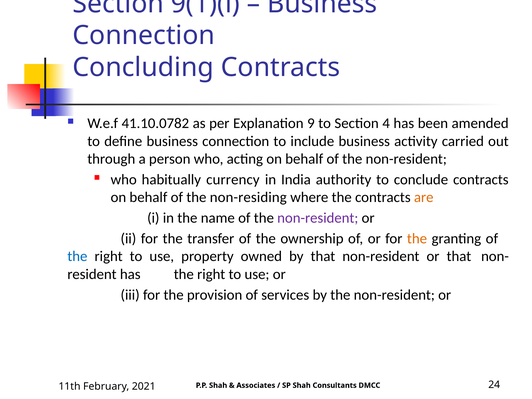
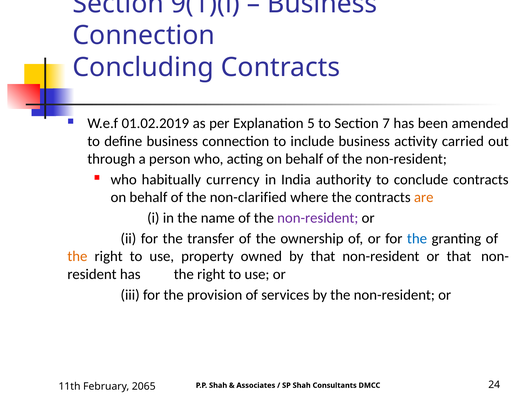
41.10.0782: 41.10.0782 -> 01.02.2019 (155, 123)
9: 9 -> 5 (311, 123)
4: 4 -> 7 (386, 123)
non-residing: non-residing -> non-clarified (248, 197)
the colour: orange -> blue (417, 239)
the colour: blue -> orange (77, 256)
2021: 2021 -> 2065 (144, 386)
